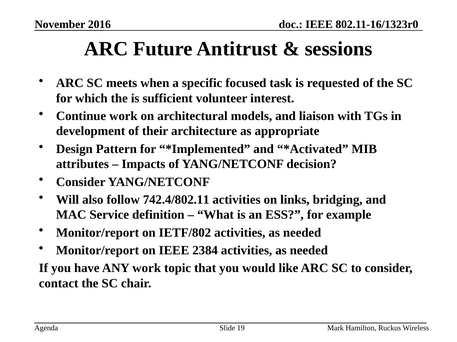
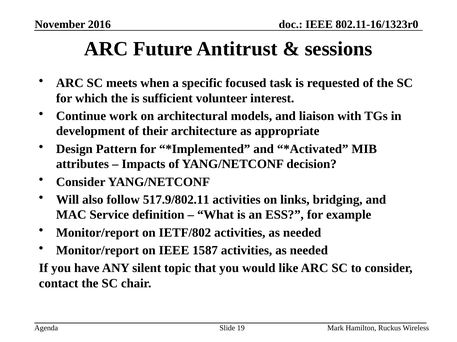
742.4/802.11: 742.4/802.11 -> 517.9/802.11 (176, 200)
2384: 2384 -> 1587 (205, 251)
ANY work: work -> silent (147, 269)
